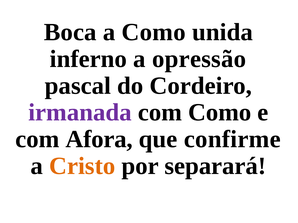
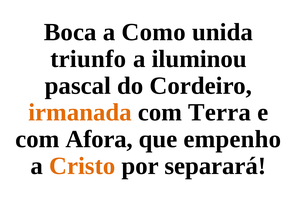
inferno: inferno -> triunfo (88, 59)
opressão: opressão -> iluminou (199, 59)
irmanada colour: purple -> orange (80, 113)
com Como: Como -> Terra (220, 113)
confirme: confirme -> empenho (232, 139)
